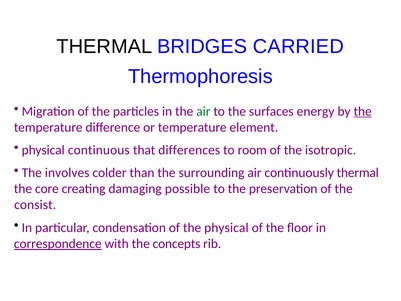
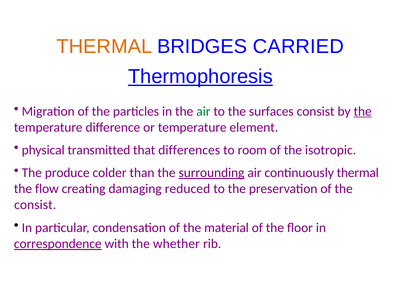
THERMAL colour: black -> orange (104, 46)
Thermophoresis underline: none -> present (200, 77)
surfaces energy: energy -> consist (316, 111)
continuous: continuous -> transmitted (99, 150)
involves: involves -> produce (67, 173)
surrounding underline: none -> present (212, 173)
core: core -> flow (47, 189)
possible: possible -> reduced (187, 189)
the physical: physical -> material (227, 227)
concepts: concepts -> whether (176, 243)
